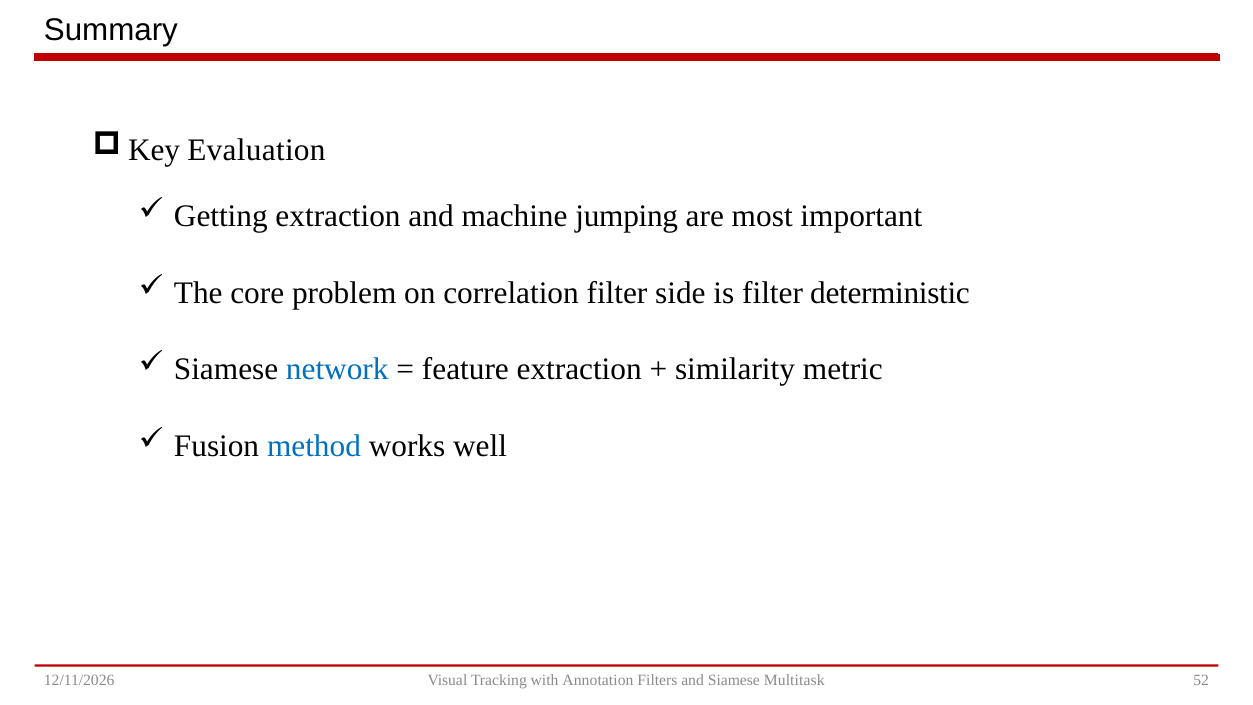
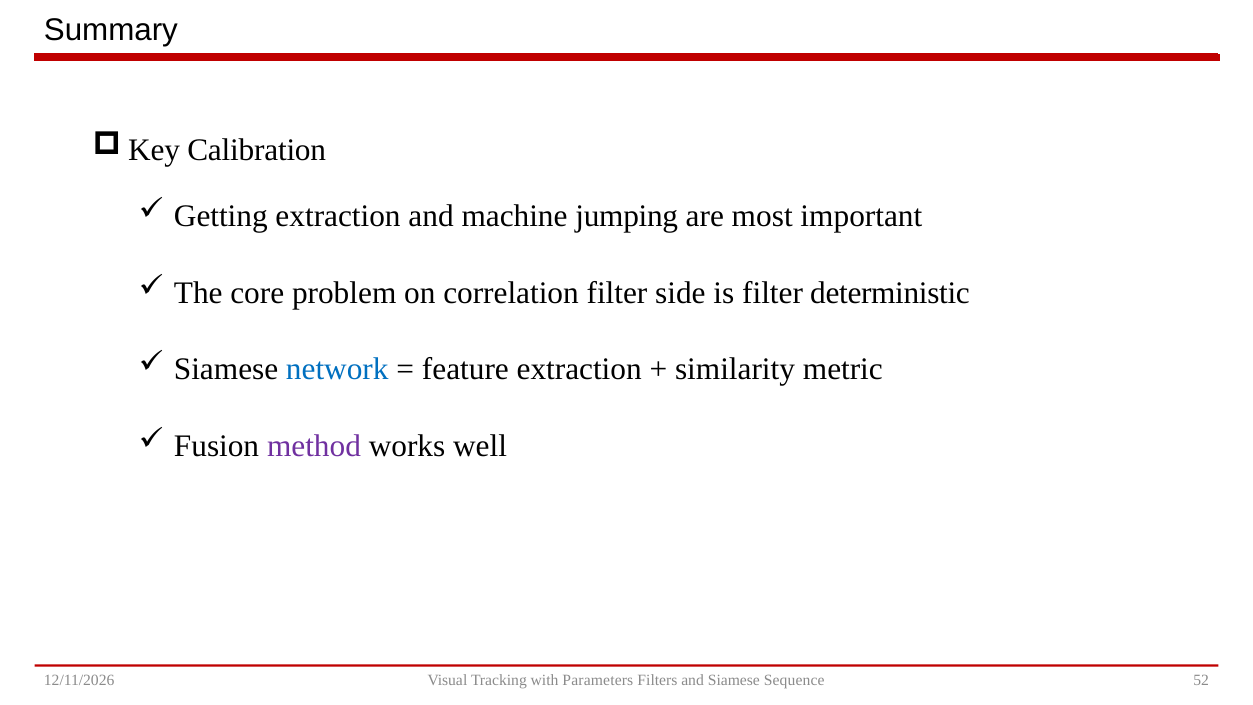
Evaluation: Evaluation -> Calibration (257, 150)
method colour: blue -> purple (314, 446)
Annotation: Annotation -> Parameters (598, 681)
Multitask: Multitask -> Sequence (794, 681)
